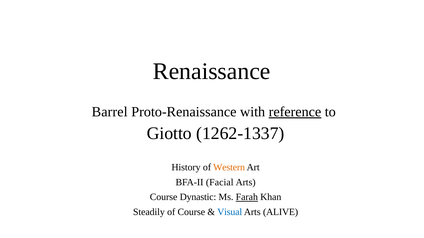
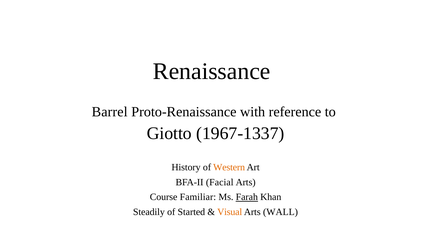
reference underline: present -> none (295, 112)
1262-1337: 1262-1337 -> 1967-1337 (240, 134)
Dynastic: Dynastic -> Familiar (198, 198)
of Course: Course -> Started (191, 212)
Visual colour: blue -> orange (230, 212)
ALIVE: ALIVE -> WALL (280, 212)
